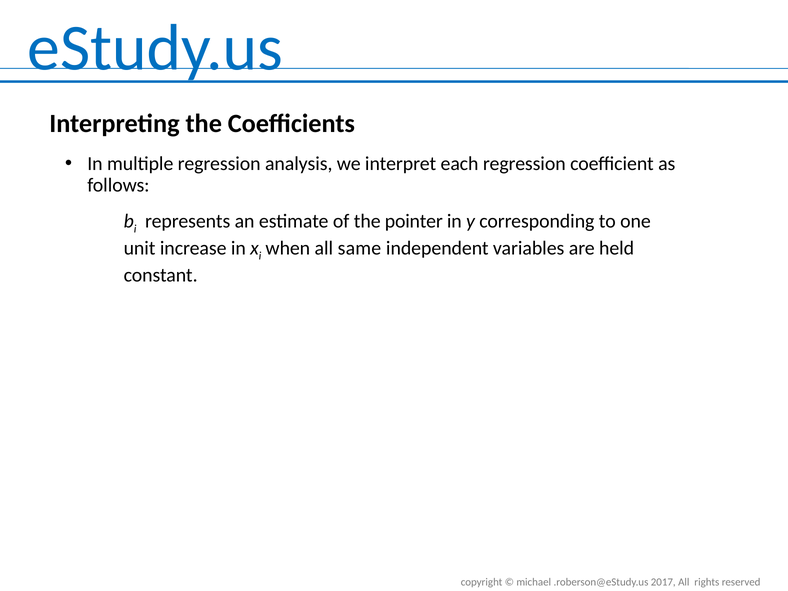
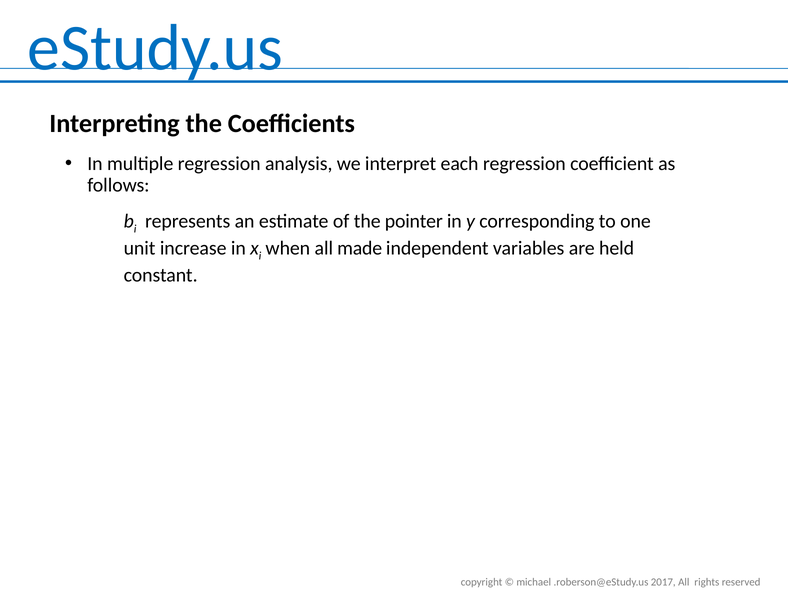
same: same -> made (360, 248)
